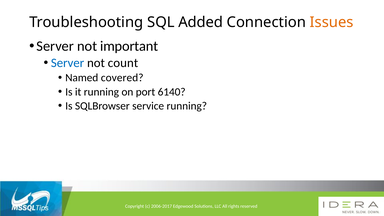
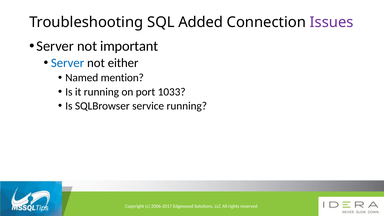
Issues colour: orange -> purple (332, 22)
count: count -> either (123, 63)
covered: covered -> mention (122, 78)
6140: 6140 -> 1033 (172, 92)
